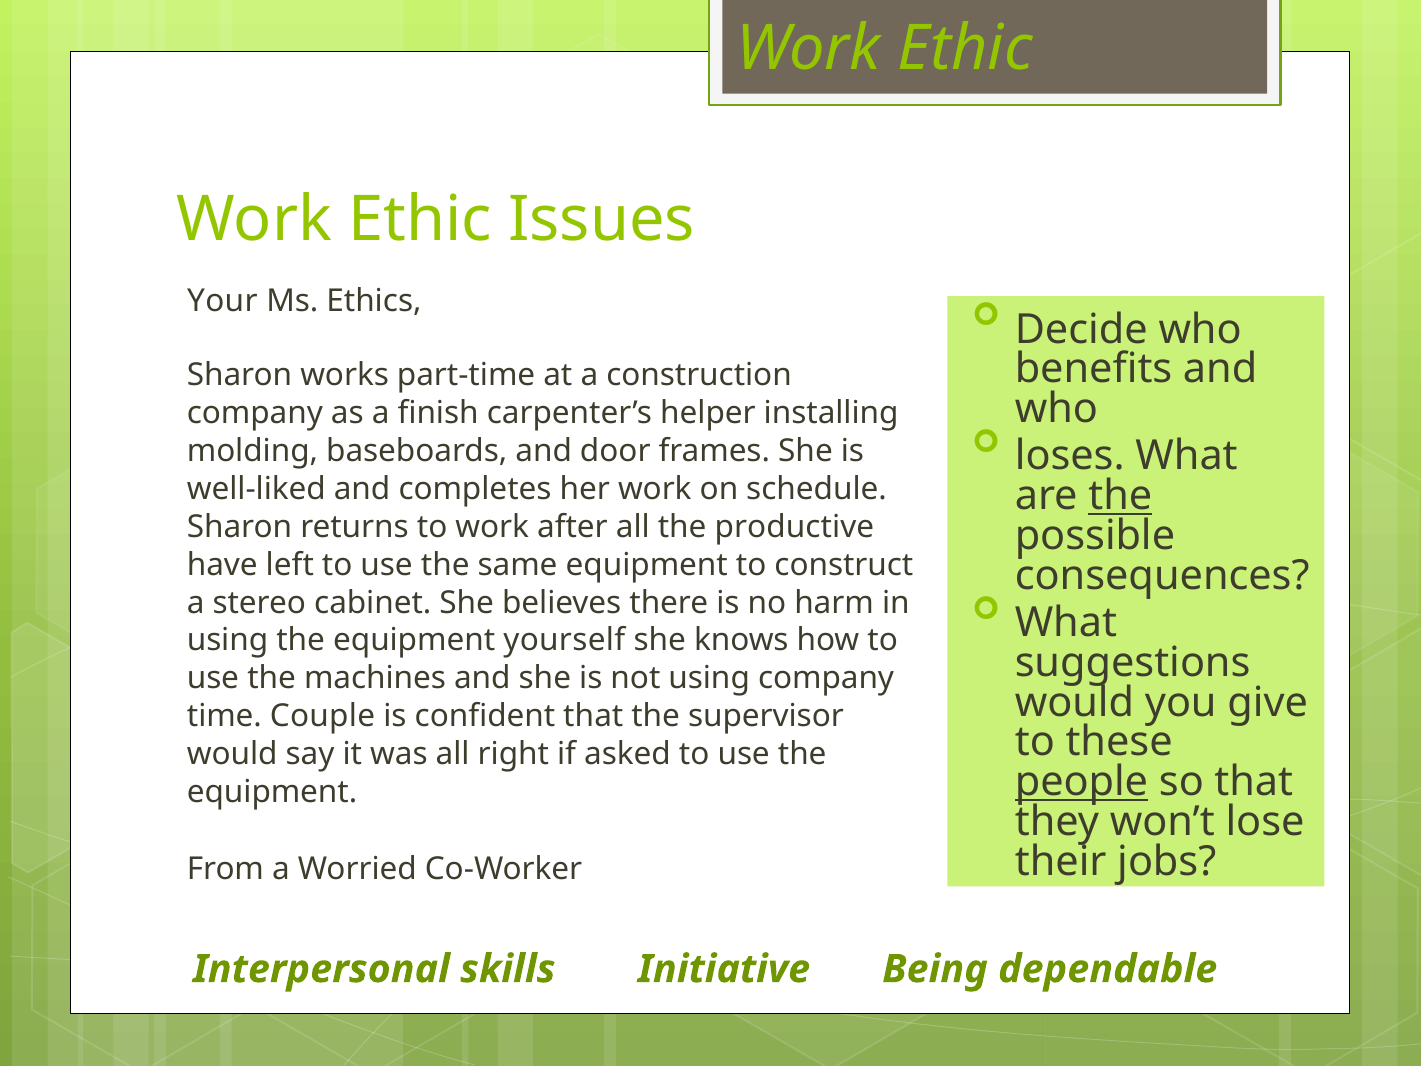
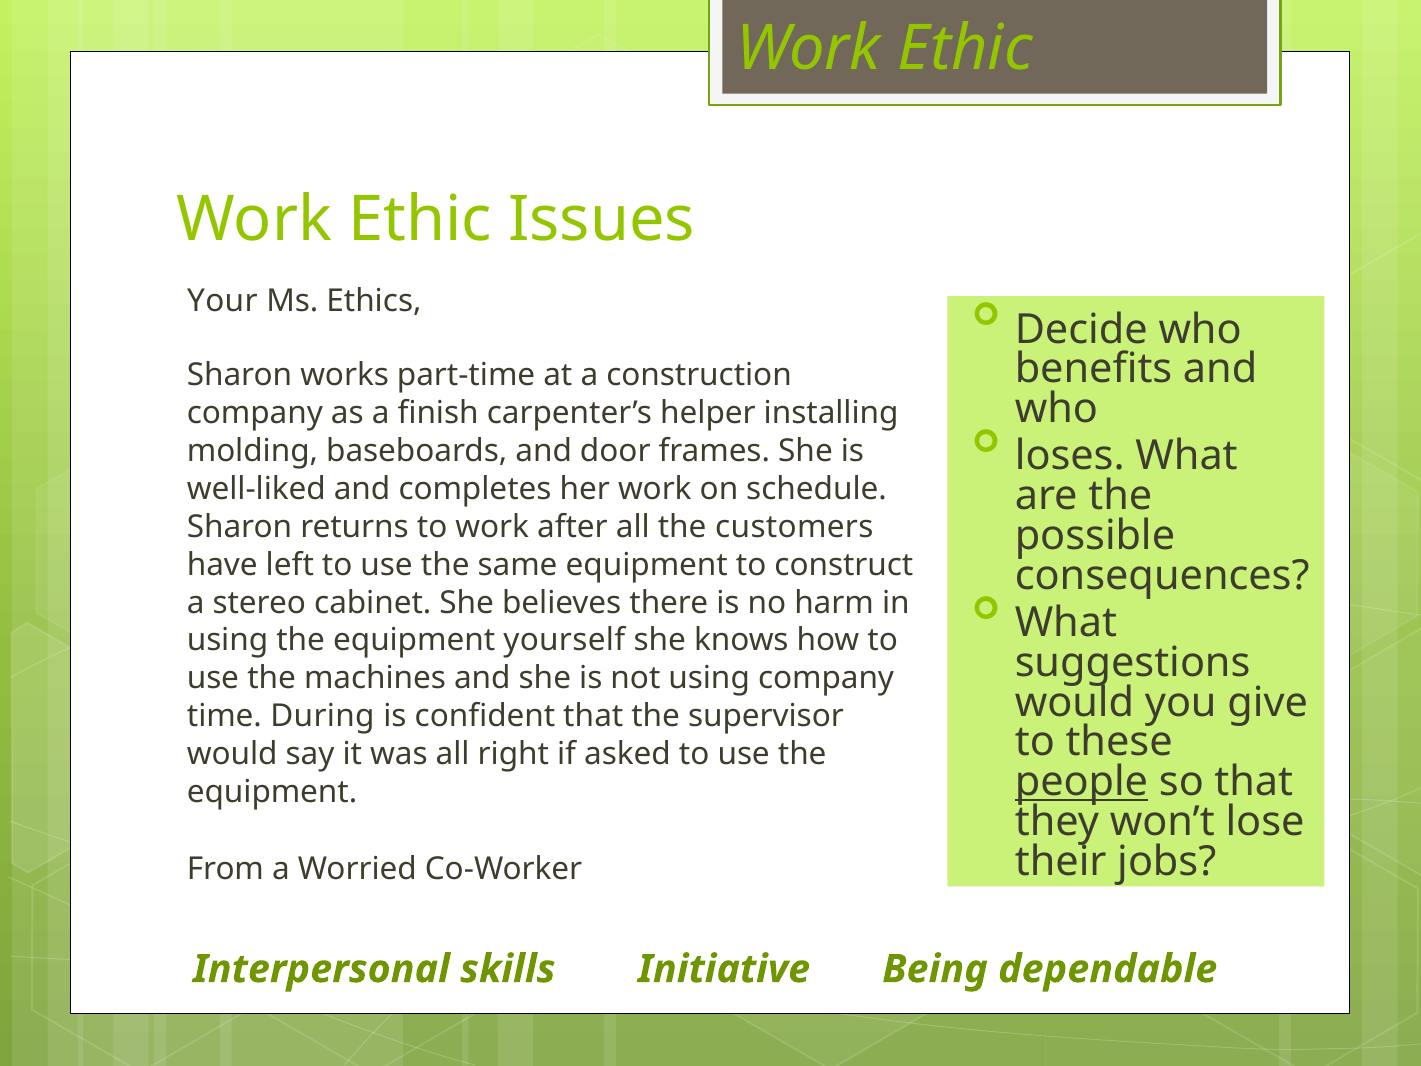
the underline: present -> none (1120, 496)
productive: productive -> customers (794, 527)
Couple: Couple -> During (322, 716)
